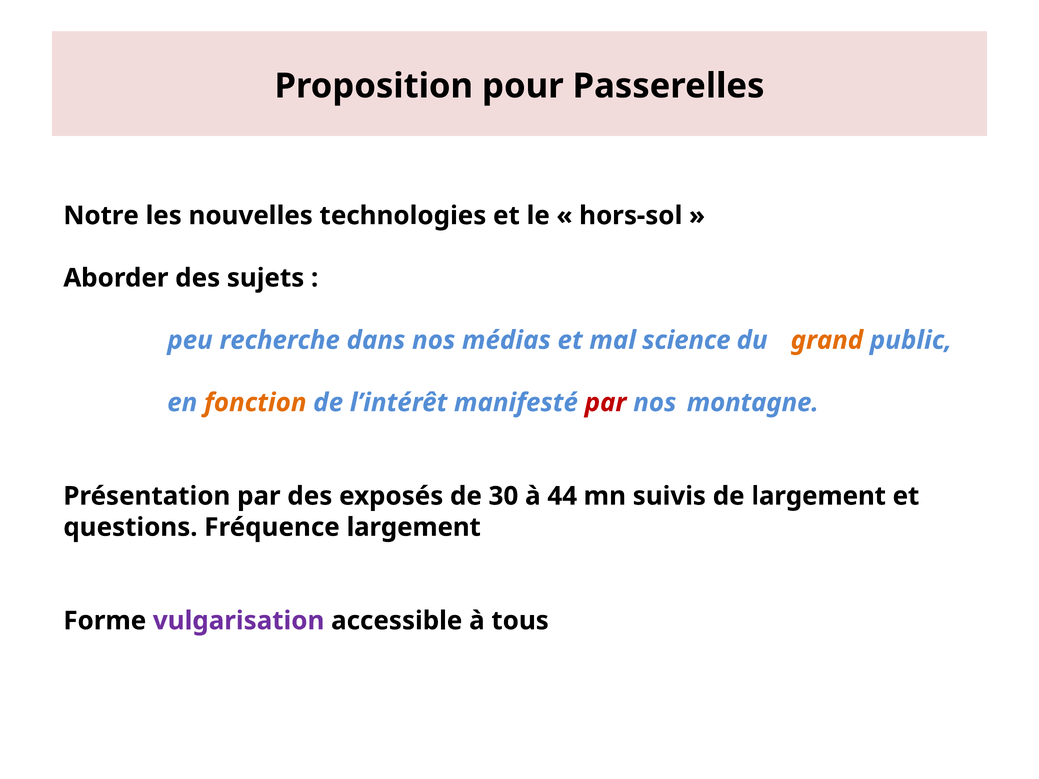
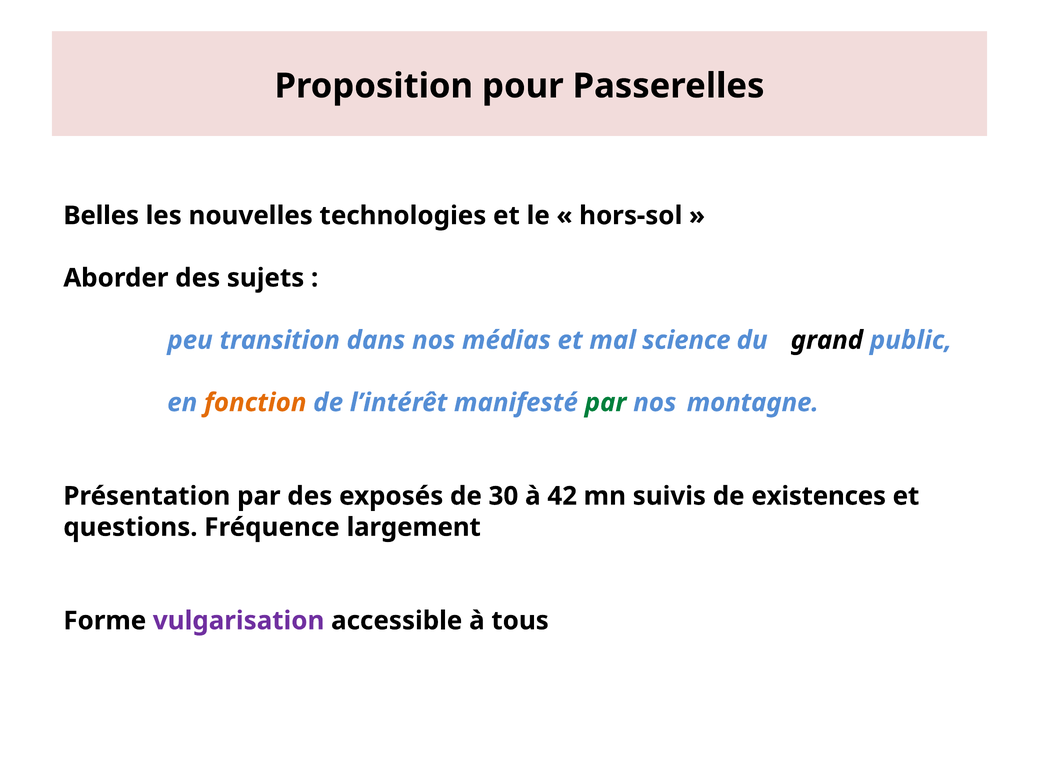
Notre: Notre -> Belles (101, 216)
recherche: recherche -> transition (280, 340)
grand colour: orange -> black (827, 340)
par colour: red -> green (606, 403)
44: 44 -> 42 (562, 496)
de largement: largement -> existences (819, 496)
